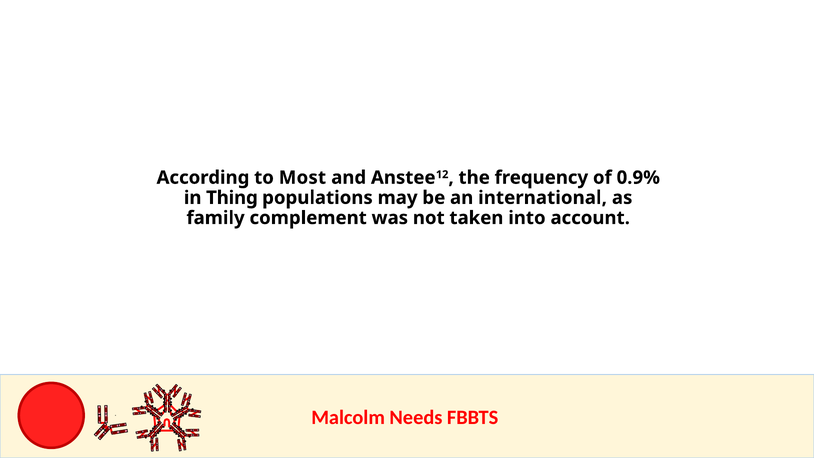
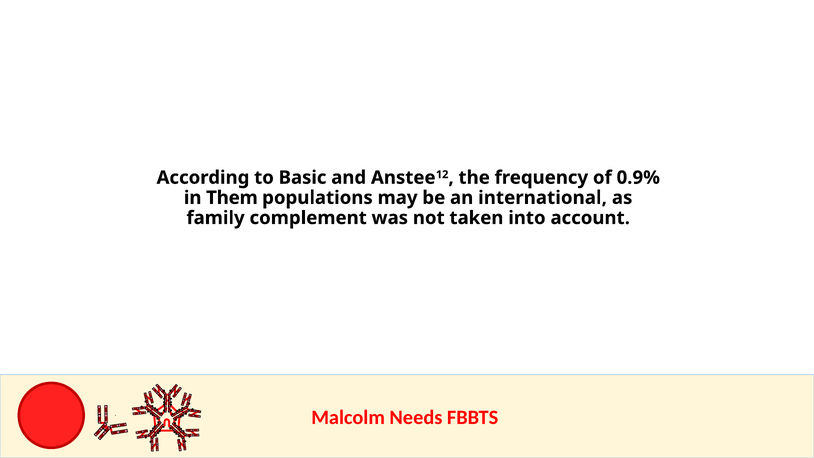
Most: Most -> Basic (303, 178)
Thing: Thing -> Them (232, 198)
